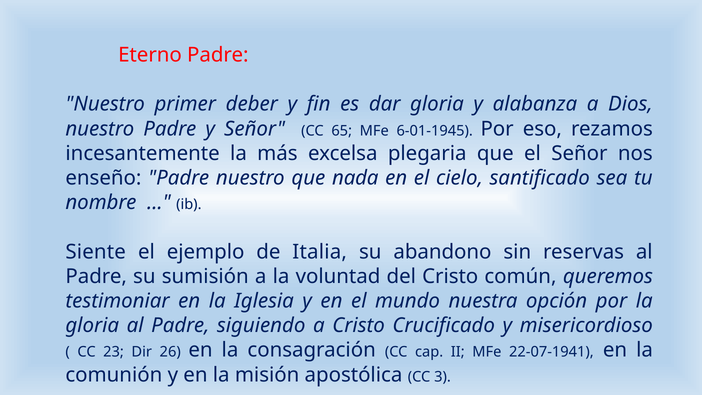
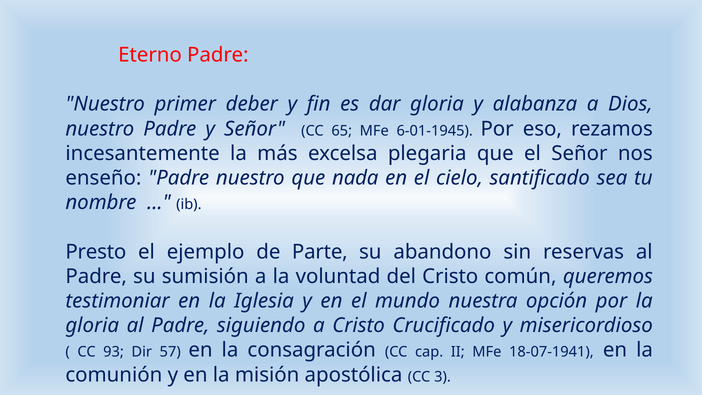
Siente: Siente -> Presto (96, 252)
Italia: Italia -> Parte (320, 252)
23: 23 -> 93 (114, 352)
26: 26 -> 57 (170, 352)
22-07-1941: 22-07-1941 -> 18-07-1941 (551, 352)
